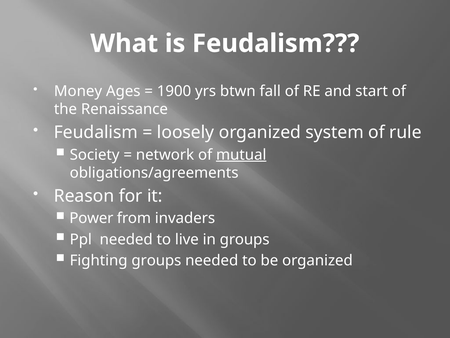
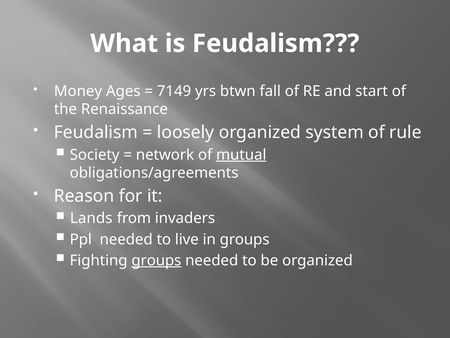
1900: 1900 -> 7149 (174, 91)
Power: Power -> Lands (91, 218)
groups underline: none -> present (156, 260)
